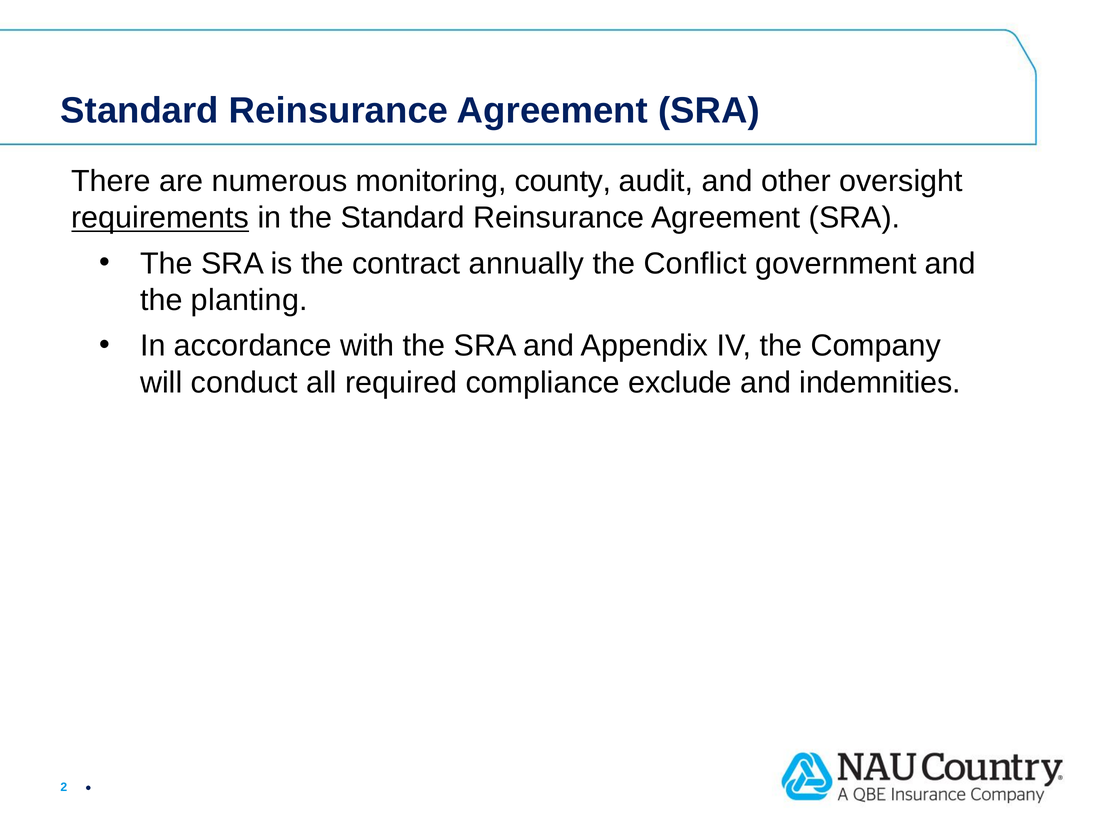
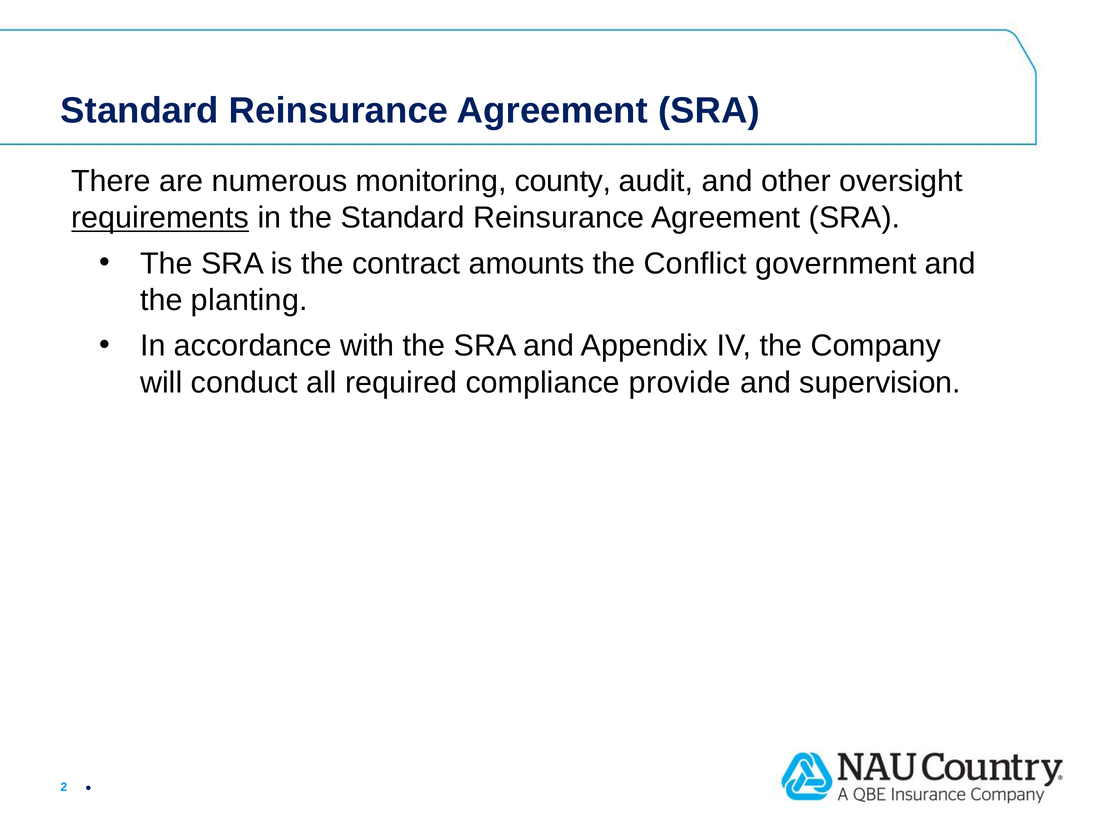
annually: annually -> amounts (527, 263)
exclude: exclude -> provide (680, 382)
indemnities: indemnities -> supervision (880, 382)
